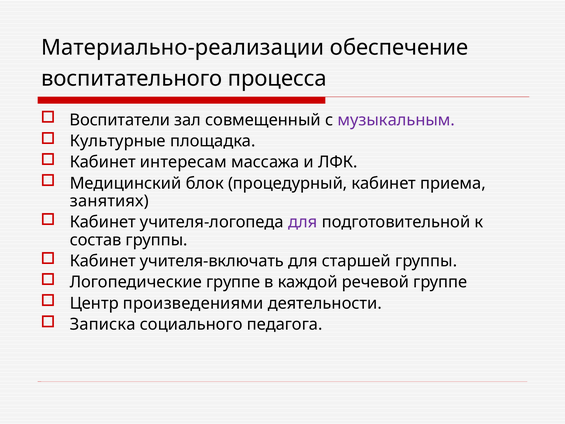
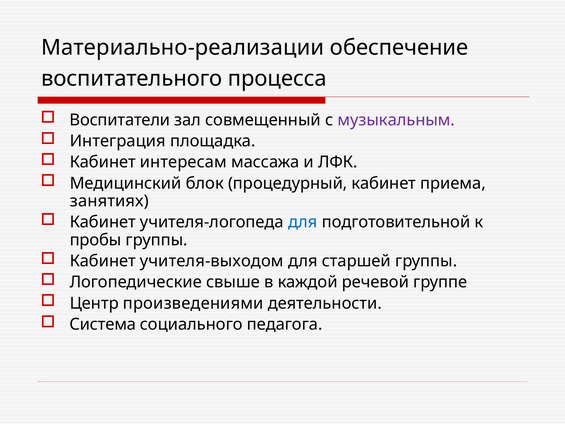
Культурные: Культурные -> Интеграция (118, 141)
для colour: purple -> blue (303, 222)
состав: состав -> пробы (96, 240)
учителя-включать: учителя-включать -> учителя-выходом (212, 261)
Логопедические группе: группе -> свыше (233, 282)
Записка: Записка -> Система (103, 324)
